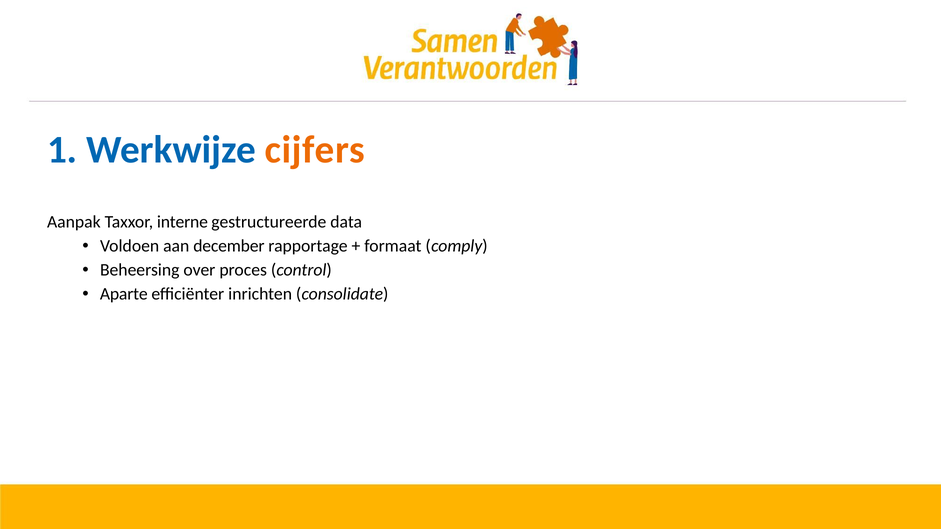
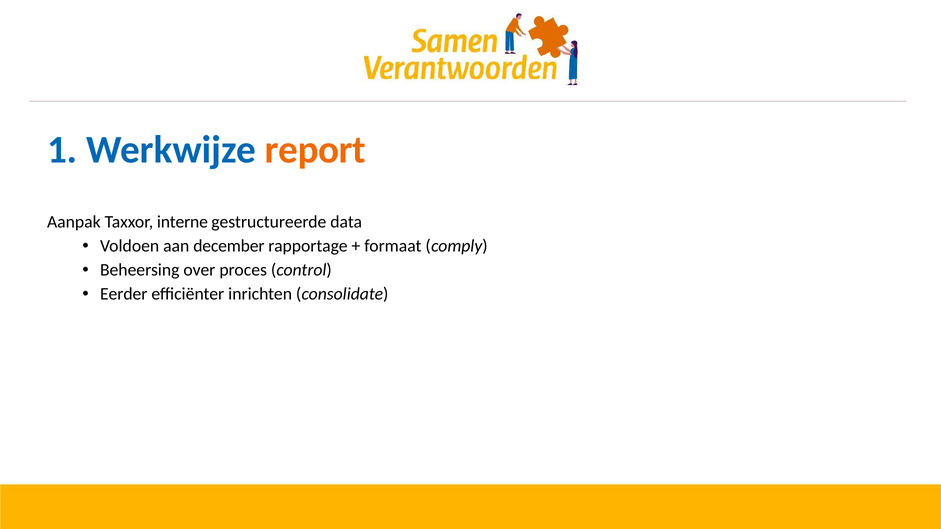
cijfers: cijfers -> report (315, 150)
Aparte: Aparte -> Eerder (124, 294)
